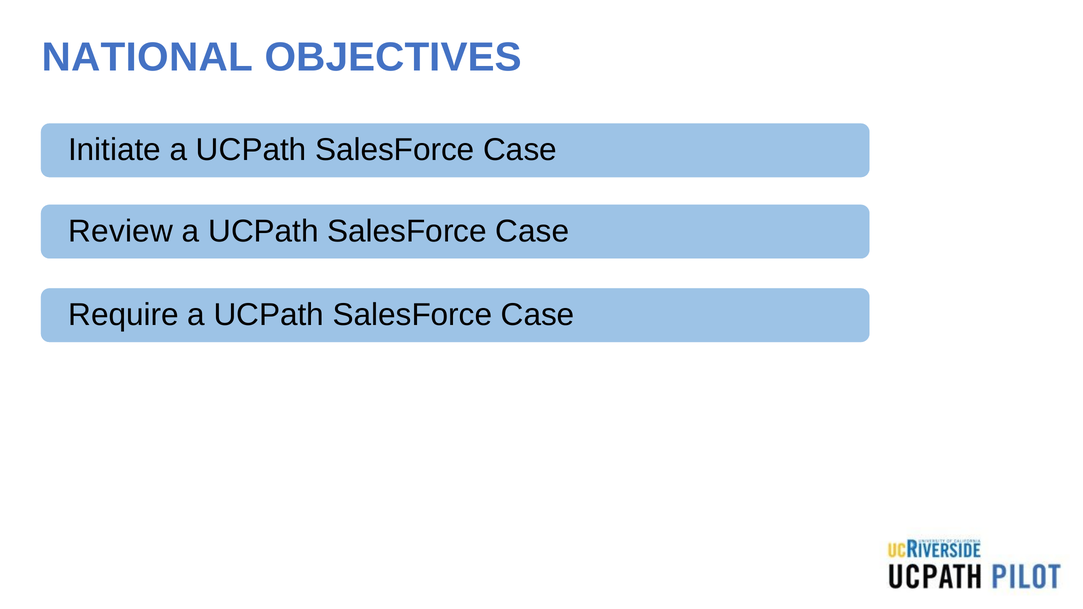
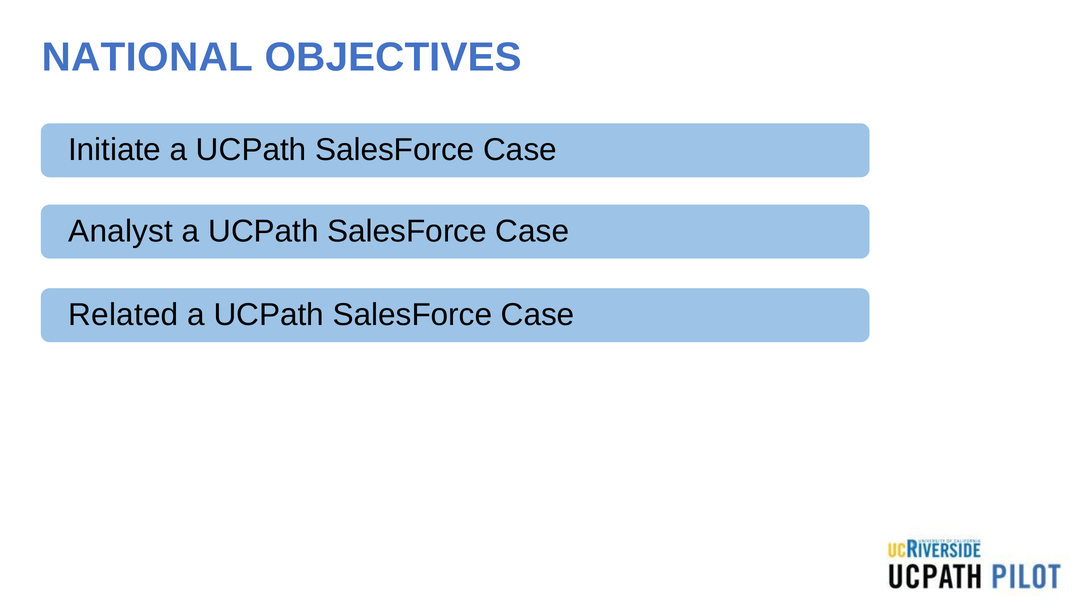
Review: Review -> Analyst (121, 231)
Require: Require -> Related (123, 315)
